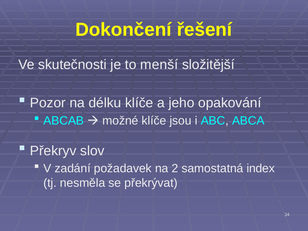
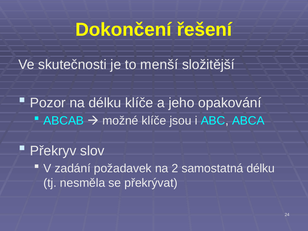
samostatná index: index -> délku (261, 169)
